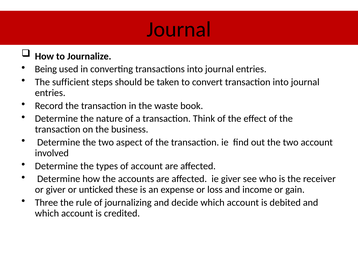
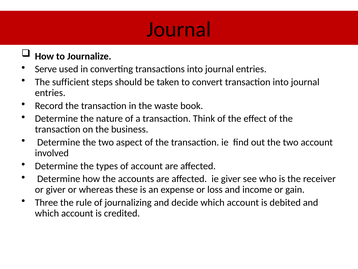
Being: Being -> Serve (46, 69)
unticked: unticked -> whereas (96, 189)
